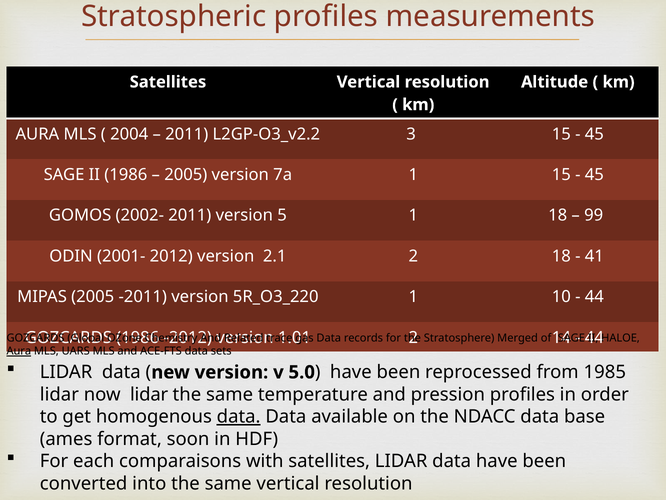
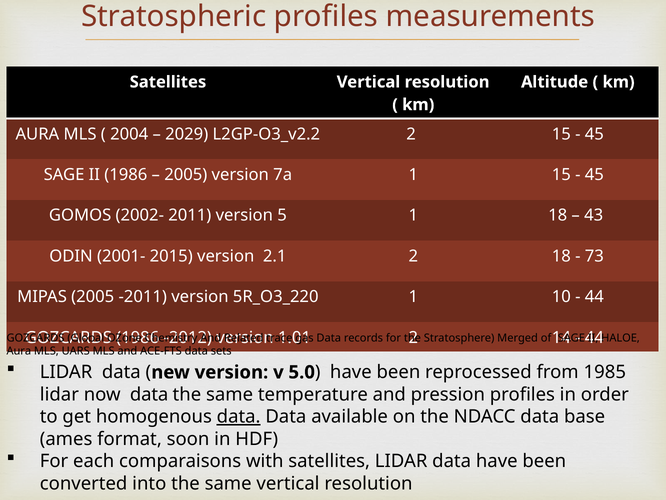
2011: 2011 -> 2029 (187, 134)
3: 3 -> 2 (411, 134)
99: 99 -> 43 (594, 215)
2012: 2012 -> 2015 (171, 256)
41: 41 -> 73 (594, 256)
Aura underline: present -> none (19, 351)
now lidar: lidar -> data (149, 394)
